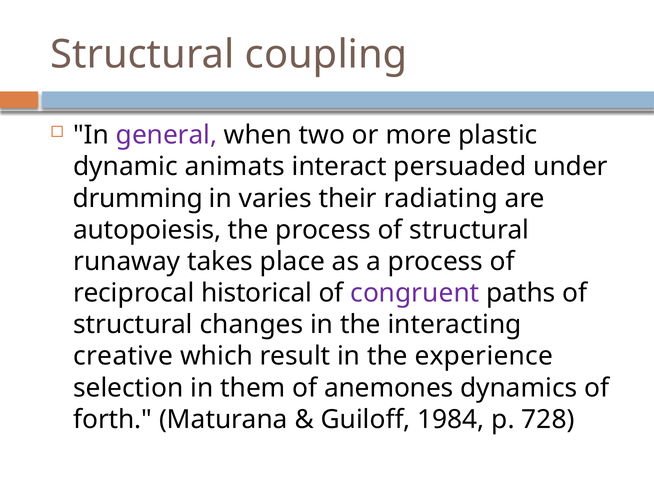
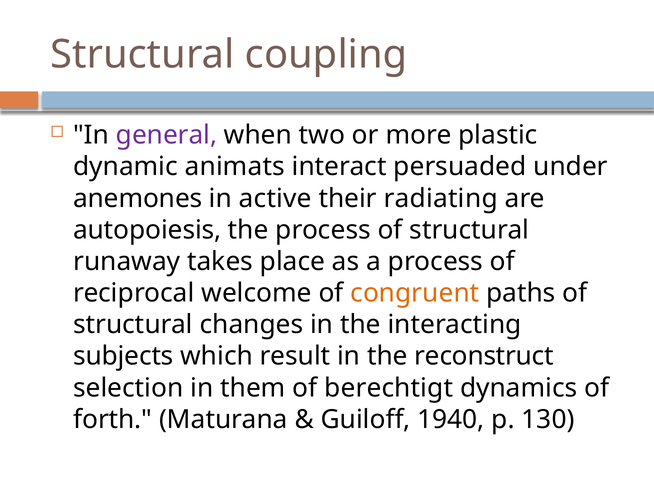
drumming: drumming -> anemones (138, 199)
varies: varies -> active (275, 199)
historical: historical -> welcome (257, 293)
congruent colour: purple -> orange (415, 293)
creative: creative -> subjects (123, 357)
experience: experience -> reconstruct (484, 357)
anemones: anemones -> berechtigt (389, 388)
1984: 1984 -> 1940 (451, 420)
728: 728 -> 130 (548, 420)
